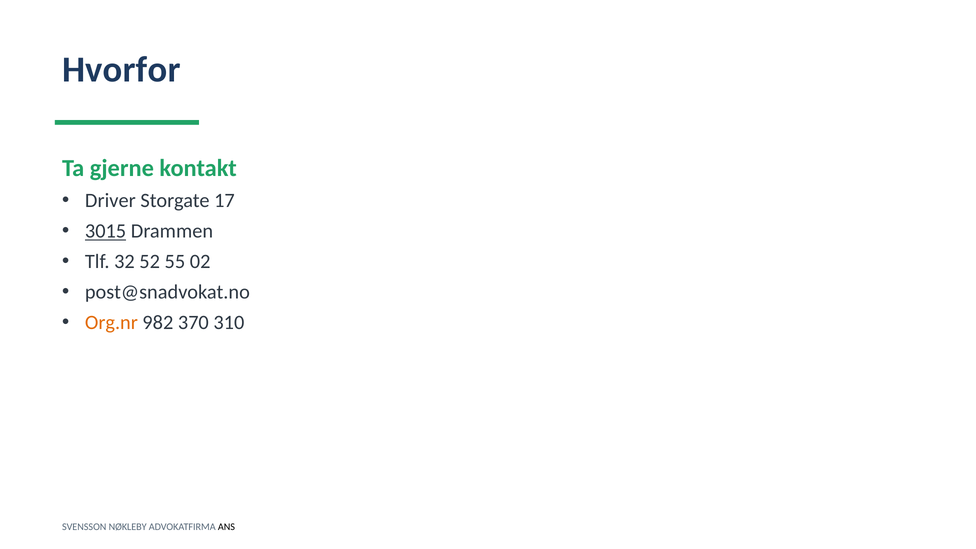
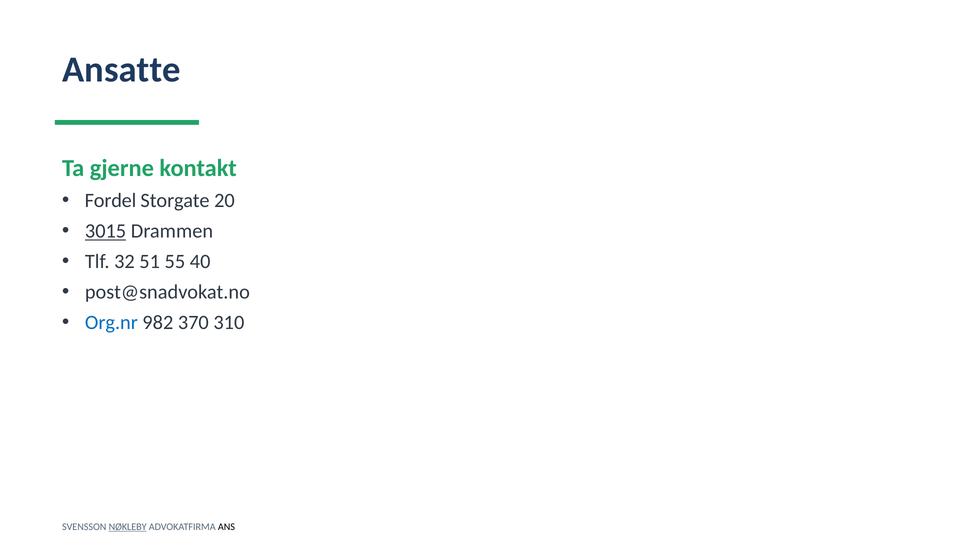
Hvorfor: Hvorfor -> Ansatte (121, 70)
Driver: Driver -> Fordel (111, 201)
17: 17 -> 20 (224, 201)
52: 52 -> 51 (150, 262)
02: 02 -> 40 (200, 262)
Org.nr colour: orange -> blue (111, 323)
NØKLEBY underline: none -> present (128, 527)
